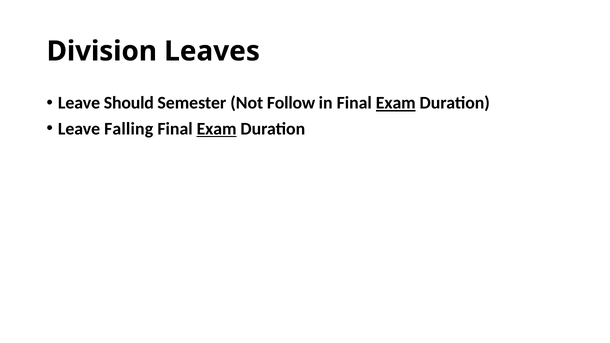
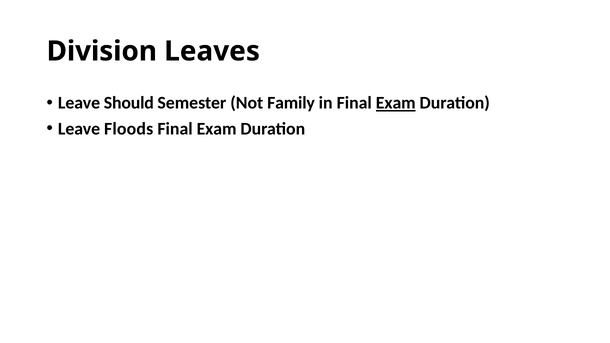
Follow: Follow -> Family (291, 103)
Falling: Falling -> Floods (129, 129)
Exam underline: present -> none (217, 129)
